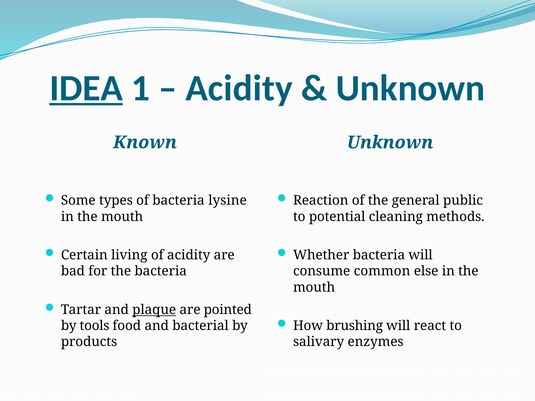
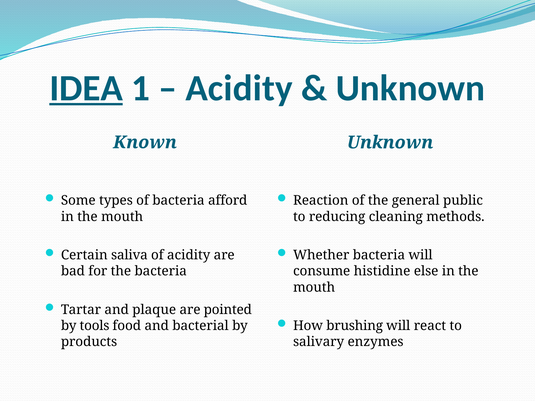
lysine: lysine -> afford (228, 201)
potential: potential -> reducing (337, 217)
living: living -> saliva (129, 255)
common: common -> histidine (382, 271)
plaque underline: present -> none (154, 310)
